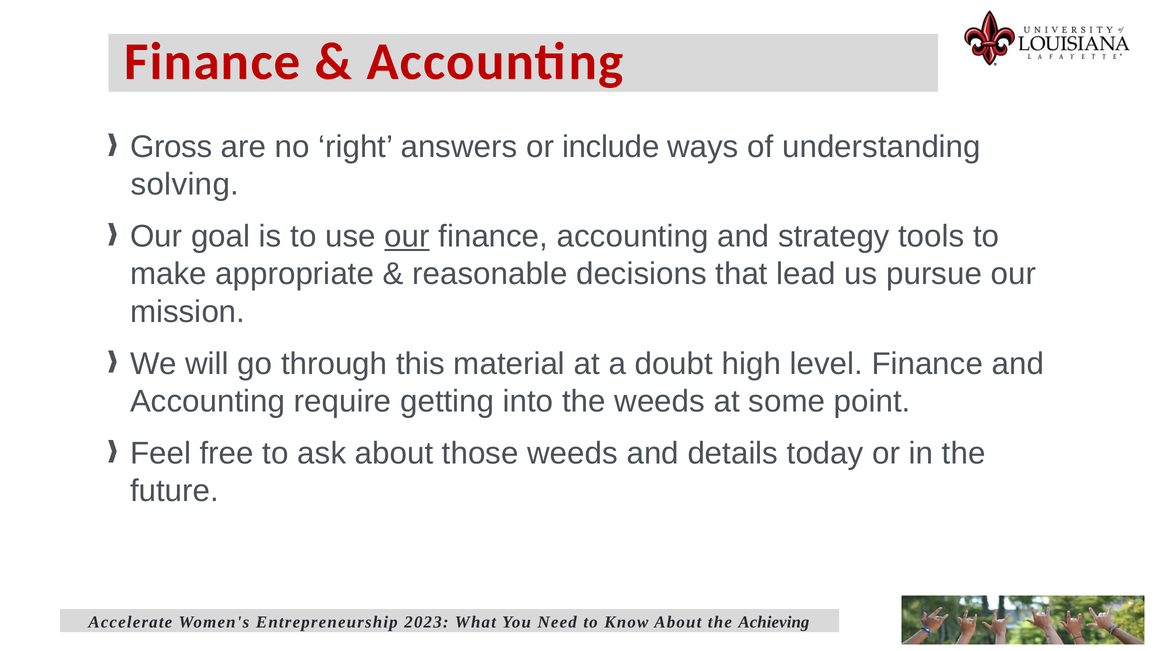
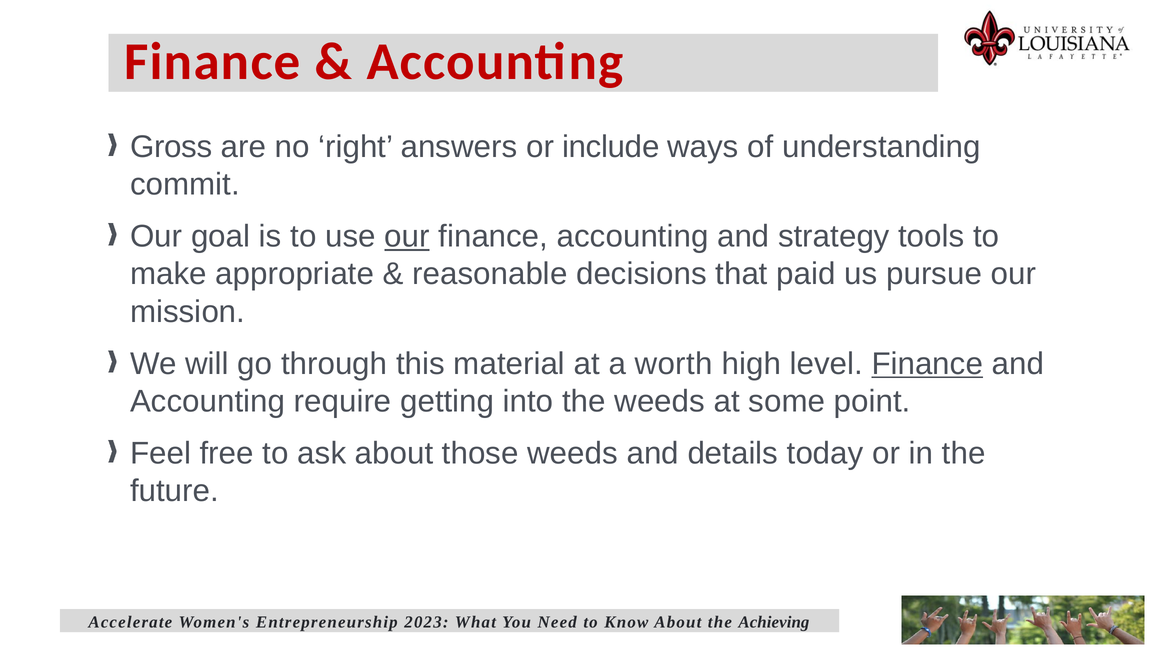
solving: solving -> commit (185, 184)
lead: lead -> paid (806, 274)
doubt: doubt -> worth (674, 364)
Finance underline: none -> present (927, 364)
